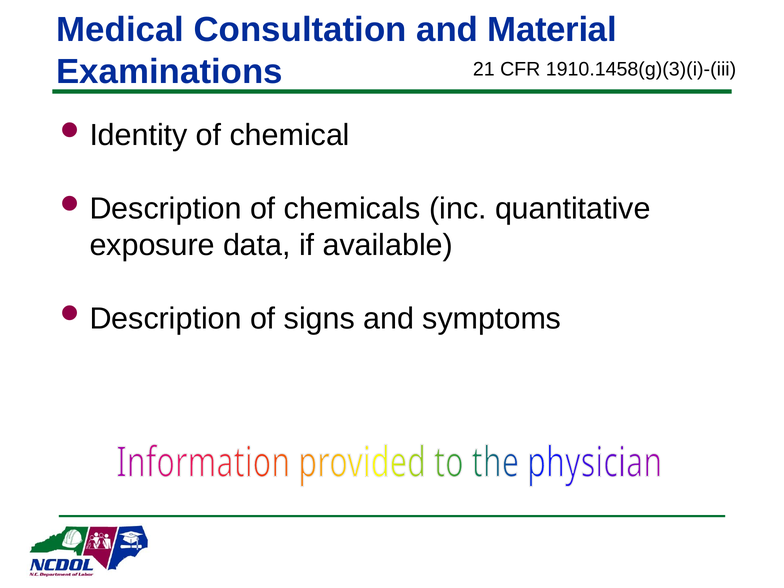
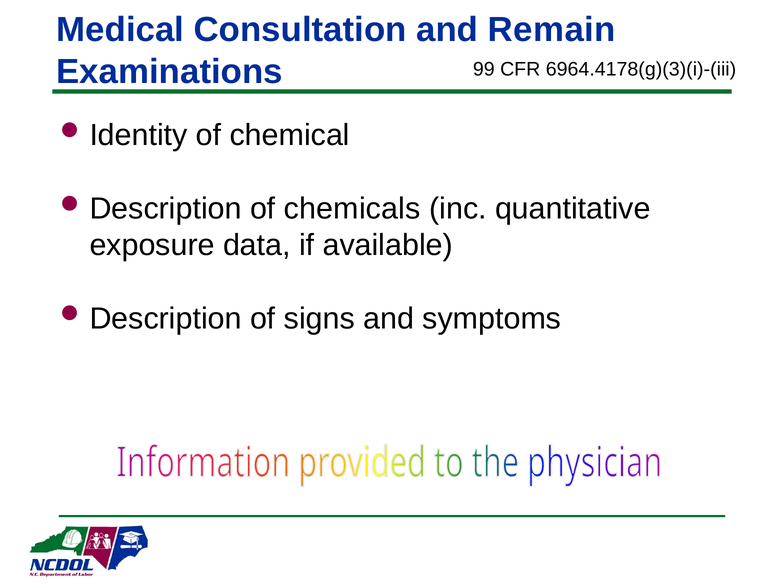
Material: Material -> Remain (552, 30)
21: 21 -> 99 (484, 69)
1910.1458(g)(3)(i)-(iii: 1910.1458(g)(3)(i)-(iii -> 6964.4178(g)(3)(i)-(iii (641, 69)
